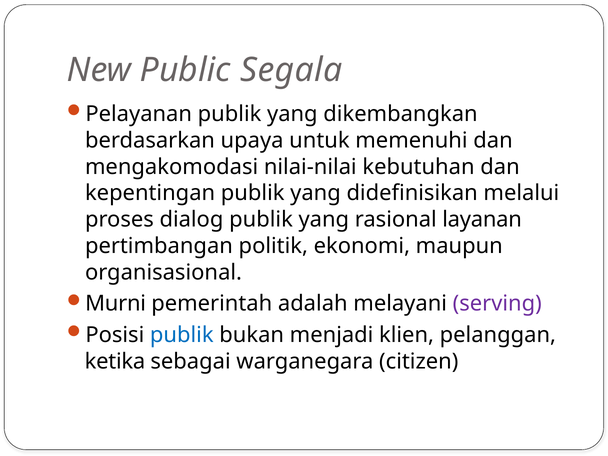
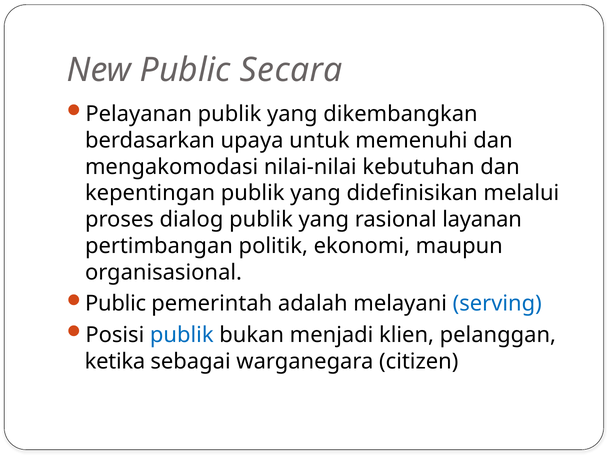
Segala: Segala -> Secara (291, 70)
Murni: Murni -> Public (116, 304)
serving colour: purple -> blue (497, 304)
